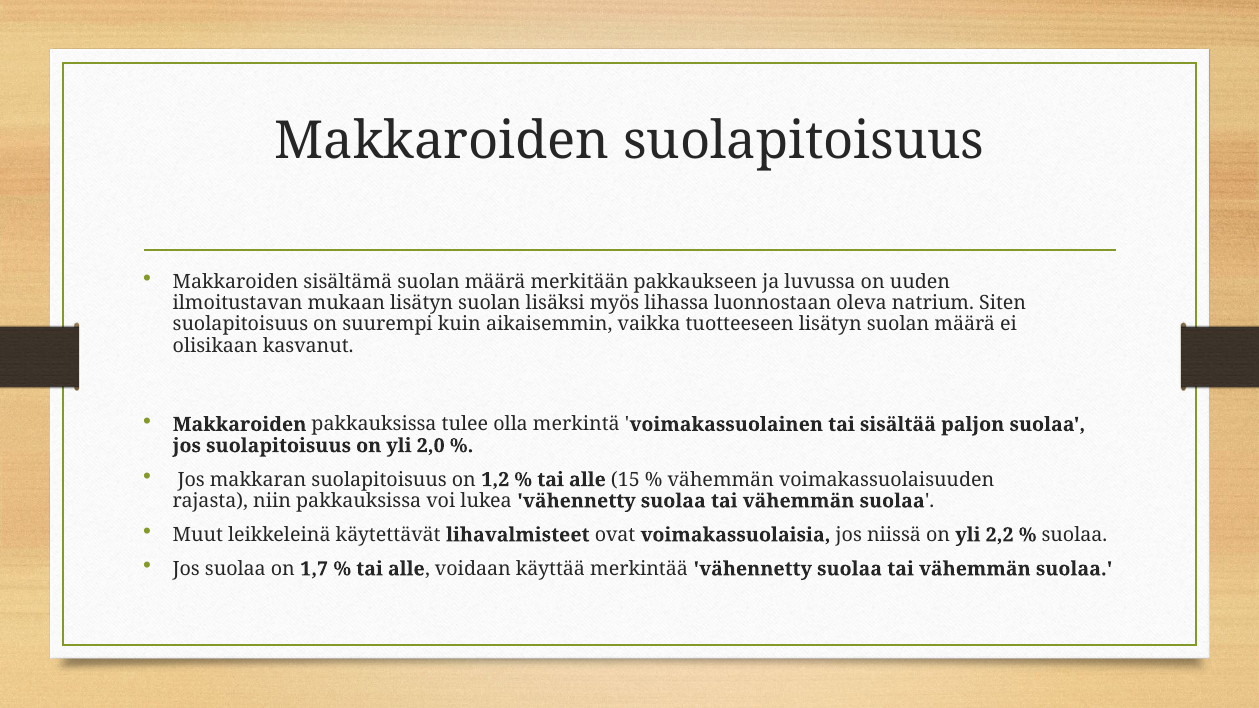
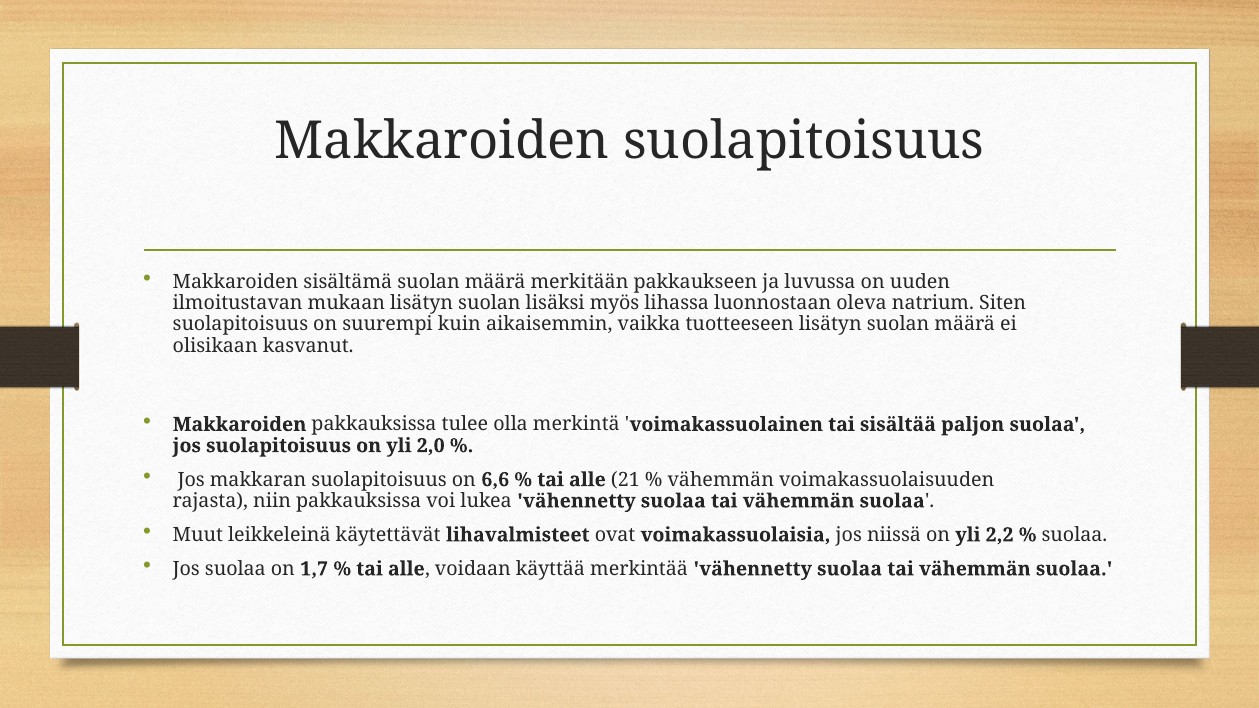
1,2: 1,2 -> 6,6 (495, 480)
15: 15 -> 21 (625, 480)
